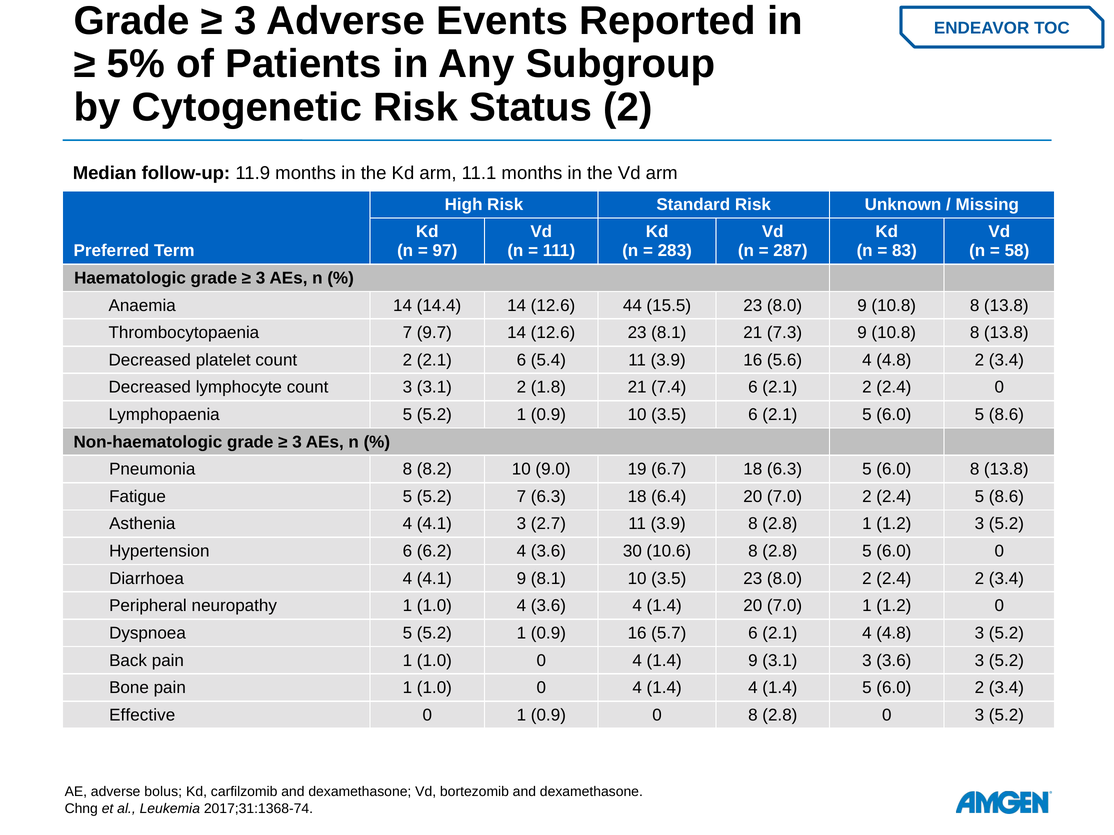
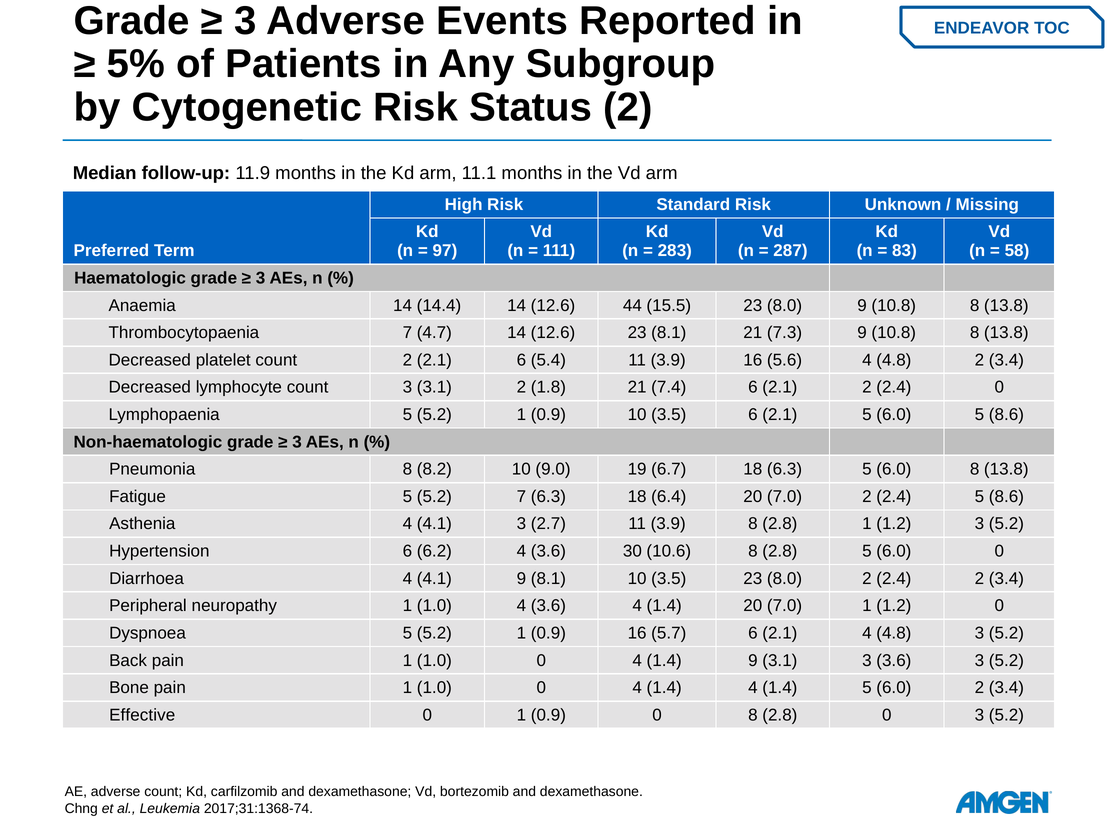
9.7: 9.7 -> 4.7 (434, 333)
adverse bolus: bolus -> count (163, 792)
